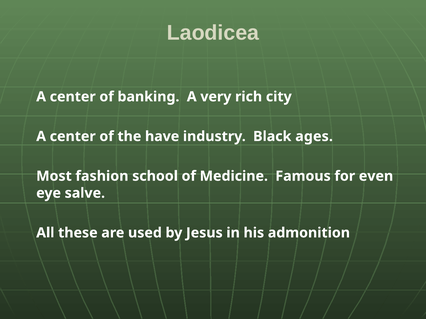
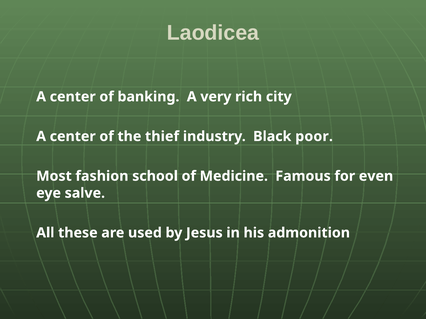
have: have -> thief (162, 137)
ages: ages -> poor (314, 137)
